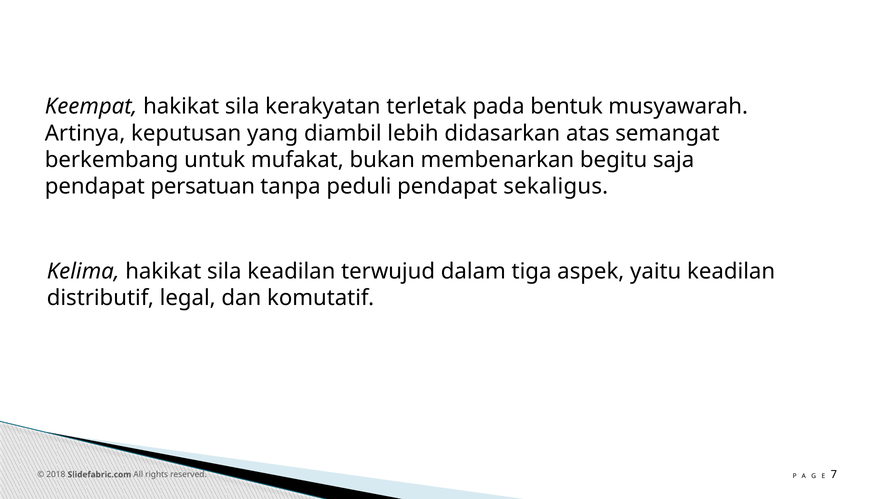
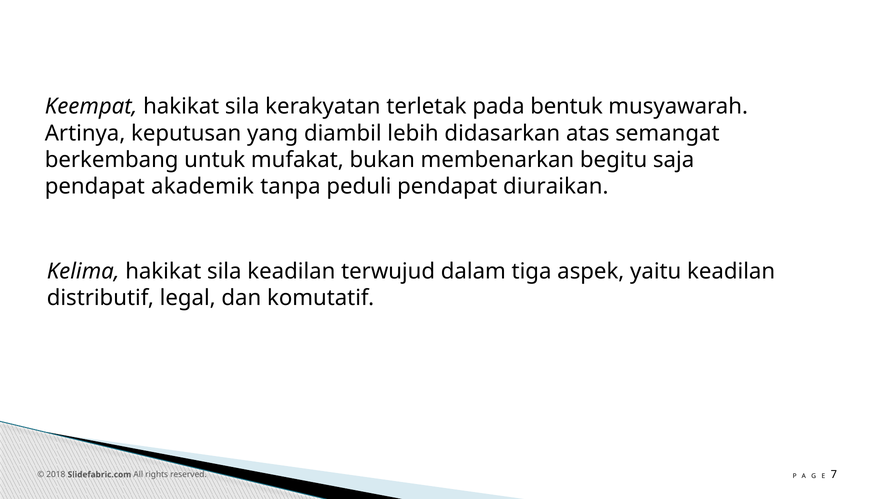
persatuan: persatuan -> akademik (203, 187)
sekaligus: sekaligus -> diuraikan (556, 187)
